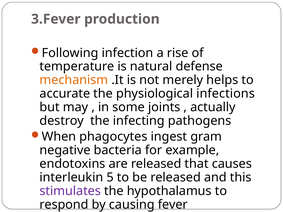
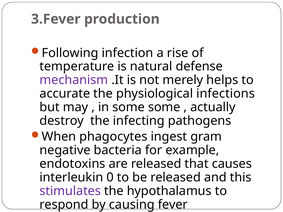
mechanism colour: orange -> purple (74, 80)
some joints: joints -> some (164, 107)
5: 5 -> 0 (110, 178)
